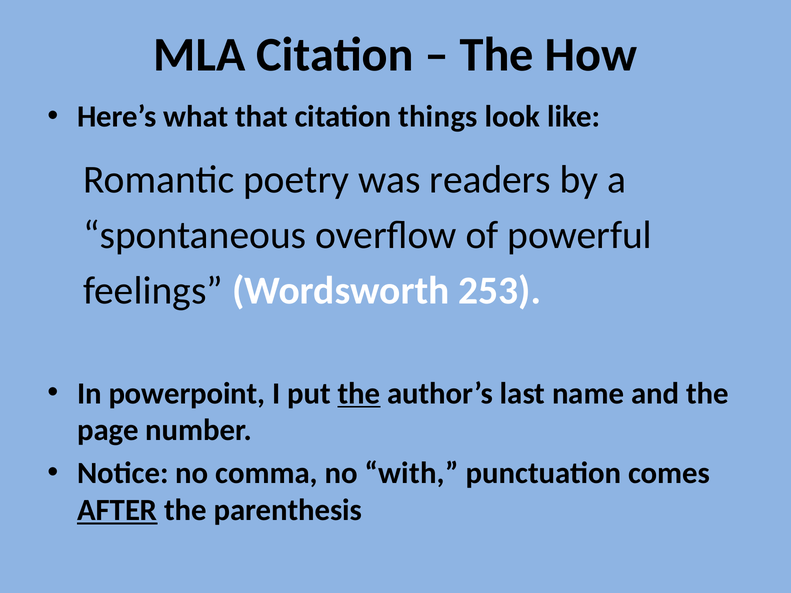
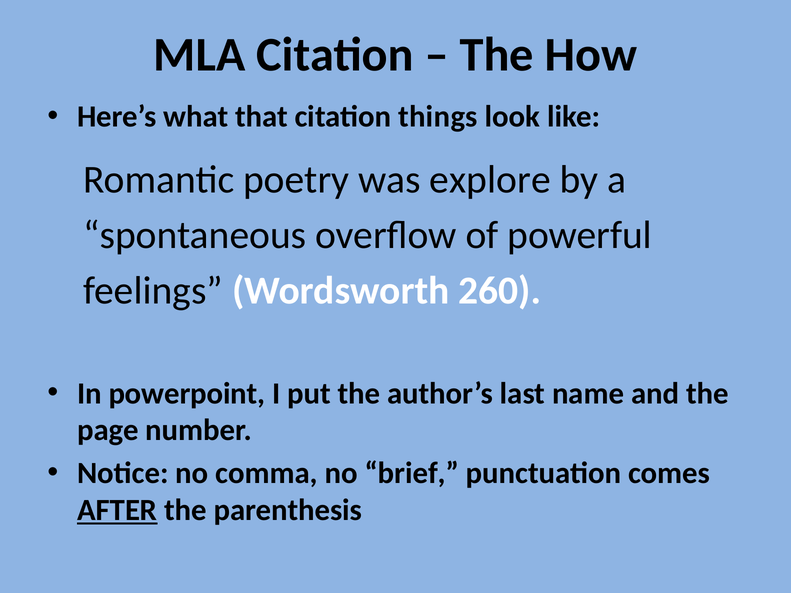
readers: readers -> explore (490, 180)
253: 253 -> 260 (500, 291)
the underline: present -> none (359, 394)
with: with -> brief (412, 473)
